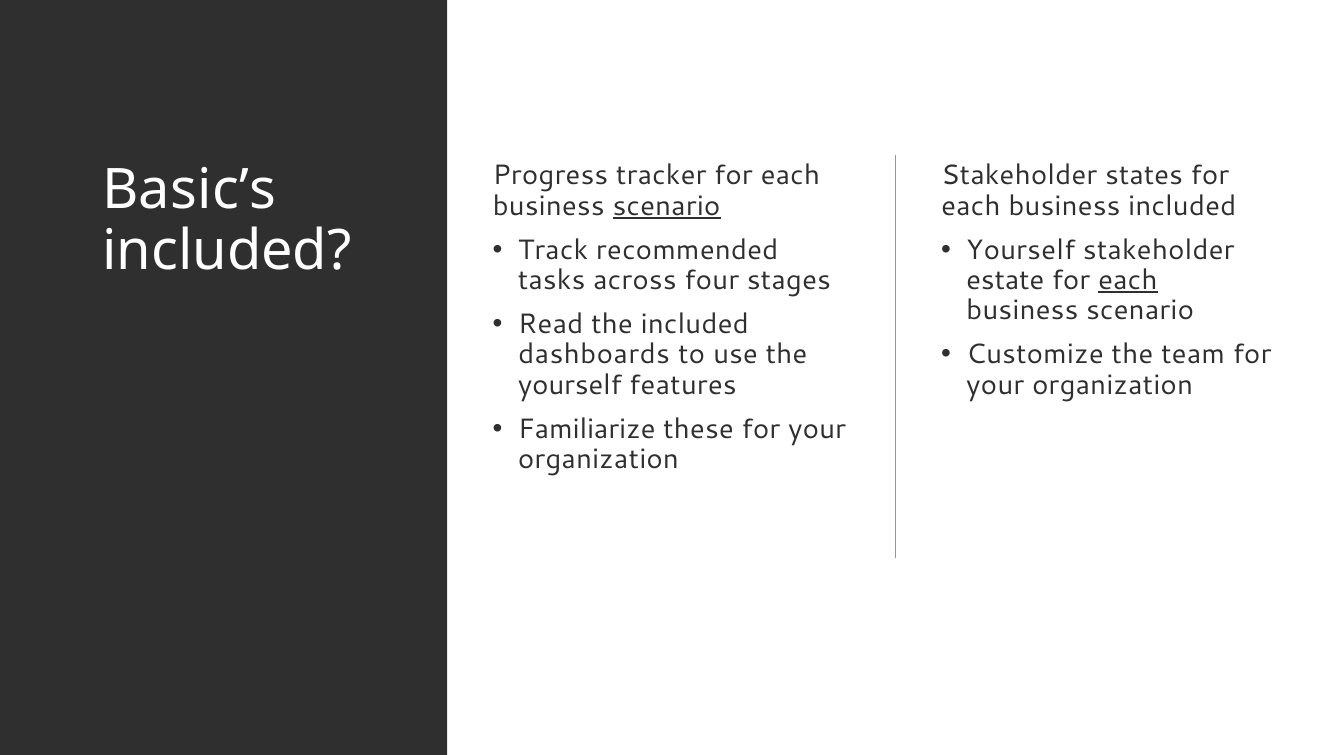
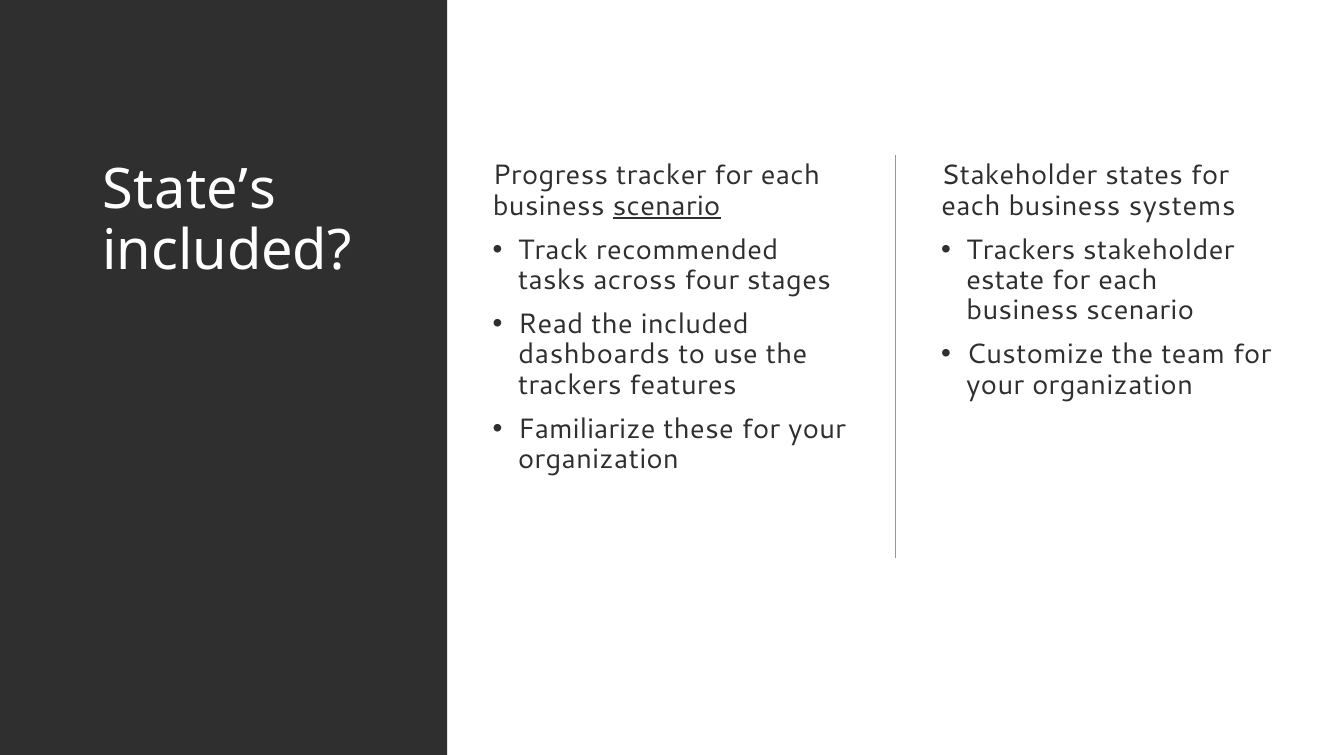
Basic’s: Basic’s -> State’s (189, 190)
business included: included -> systems (1182, 206)
Yourself: Yourself -> Trackers (1021, 250)
each underline: present -> none (1128, 280)
yourself: yourself -> trackers (570, 385)
